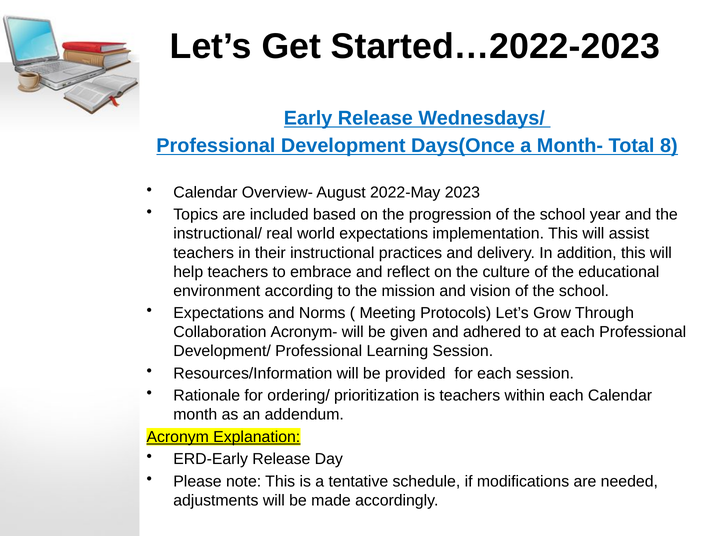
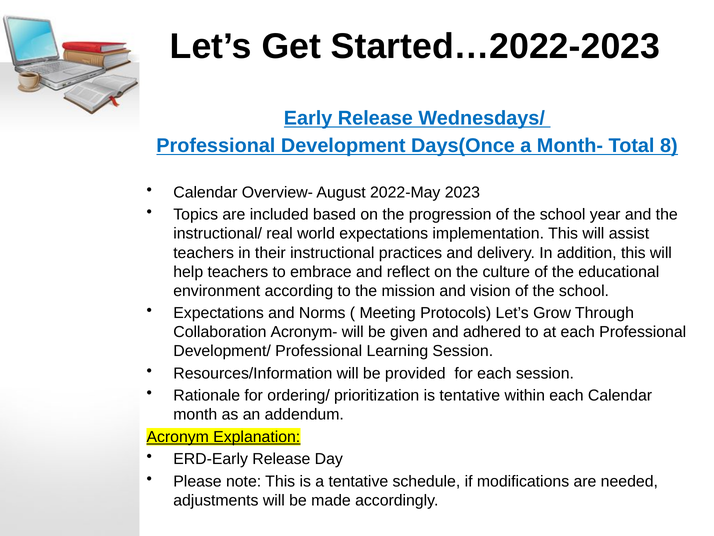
is teachers: teachers -> tentative (470, 395)
